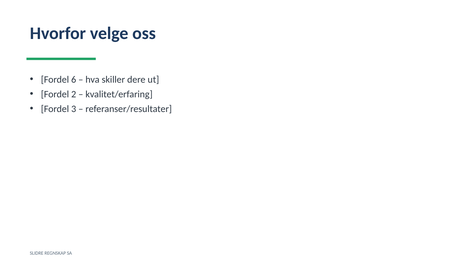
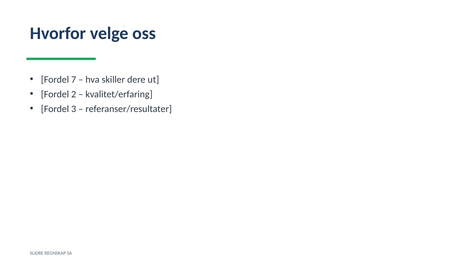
6: 6 -> 7 (74, 80)
